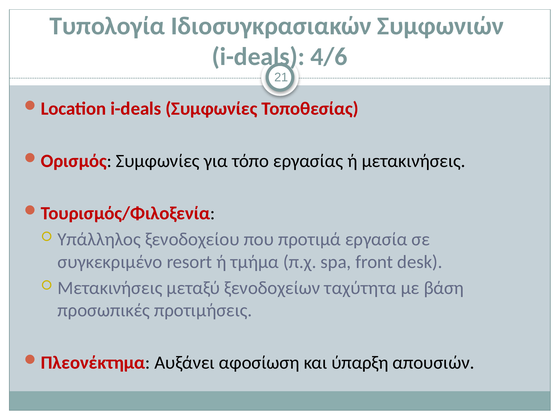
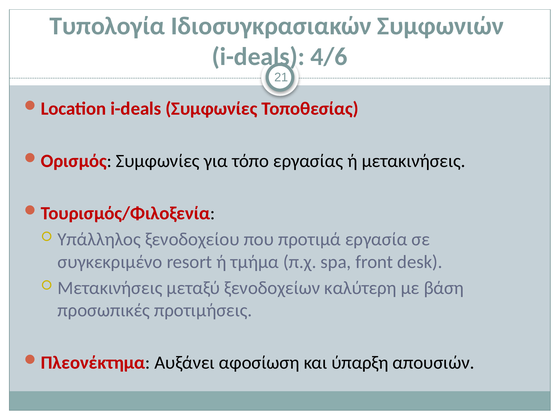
ταχύτητα: ταχύτητα -> καλύτερη (360, 288)
